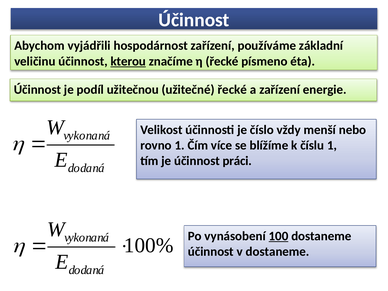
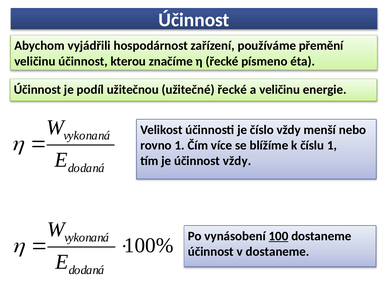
základní: základní -> přemění (321, 46)
kterou underline: present -> none (128, 61)
a zařízení: zařízení -> veličinu (280, 89)
účinnost práci: práci -> vždy (237, 161)
